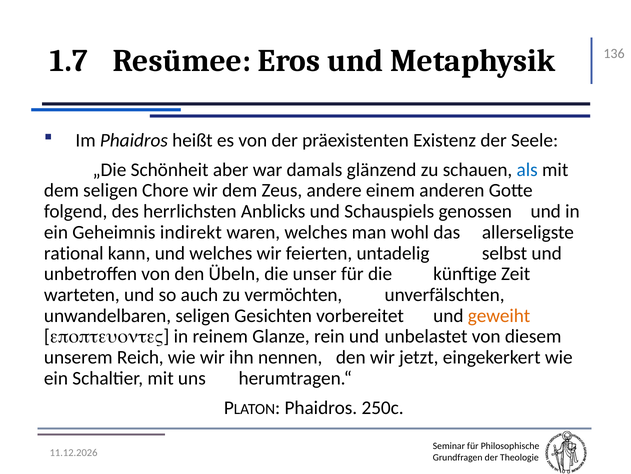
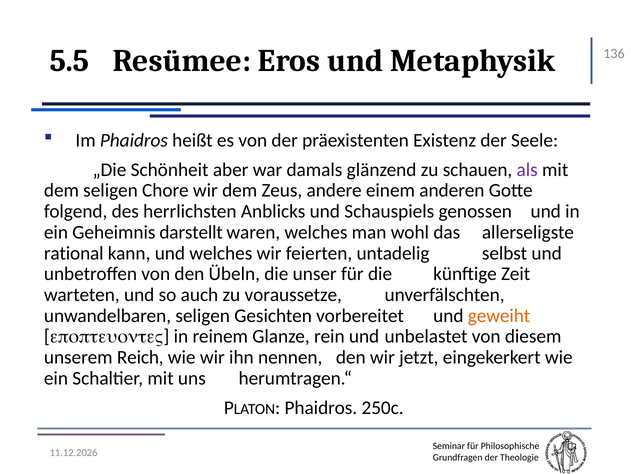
1.7: 1.7 -> 5.5 (69, 61)
als colour: blue -> purple (527, 169)
indirekt: indirekt -> darstellt (191, 232)
vermöchten: vermöchten -> voraussetze (293, 294)
